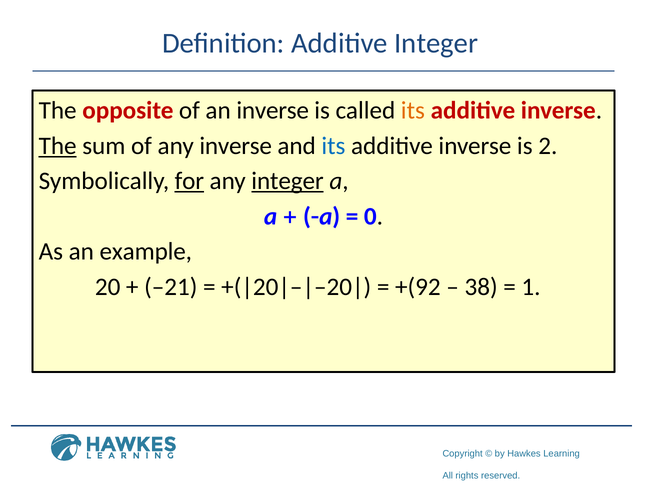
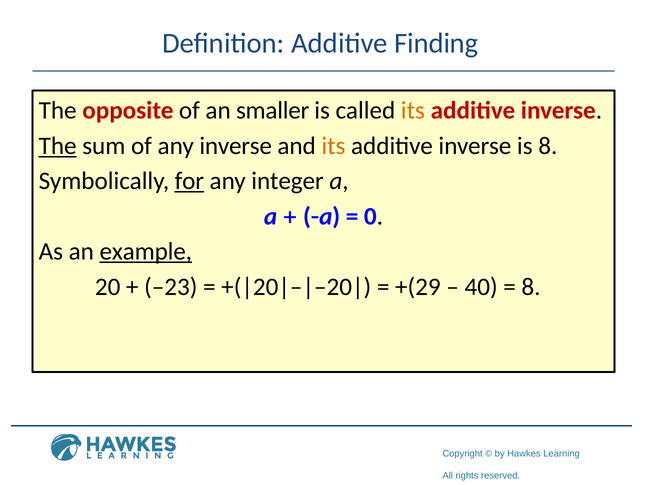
Additive Integer: Integer -> Finding (436, 43)
an inverse: inverse -> smaller (273, 111)
its colour: blue -> orange (333, 146)
is 2: 2 -> 8 (548, 146)
integer underline: present -> none (288, 181)
example underline: none -> present (146, 252)
–21: –21 -> –23 (171, 287)
+(92: +(92 -> +(29 (418, 287)
38: 38 -> 40 (481, 287)
1: 1 -> 8 (531, 287)
